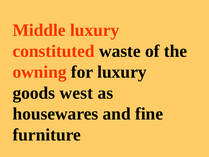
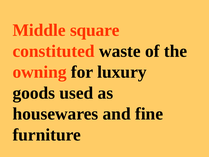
Middle luxury: luxury -> square (95, 30)
west: west -> used (76, 93)
